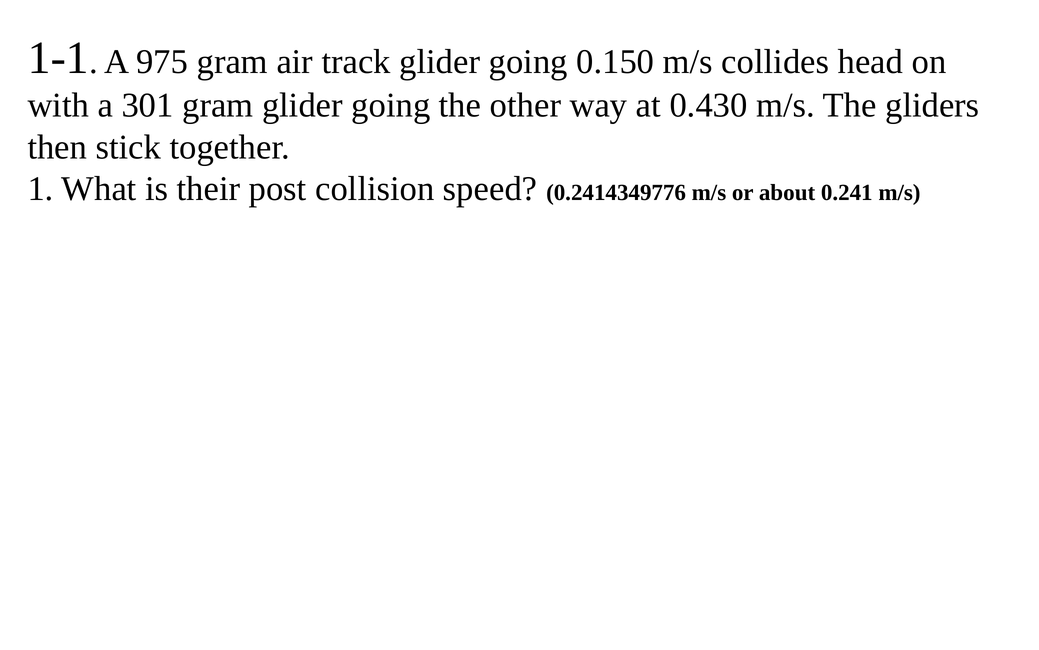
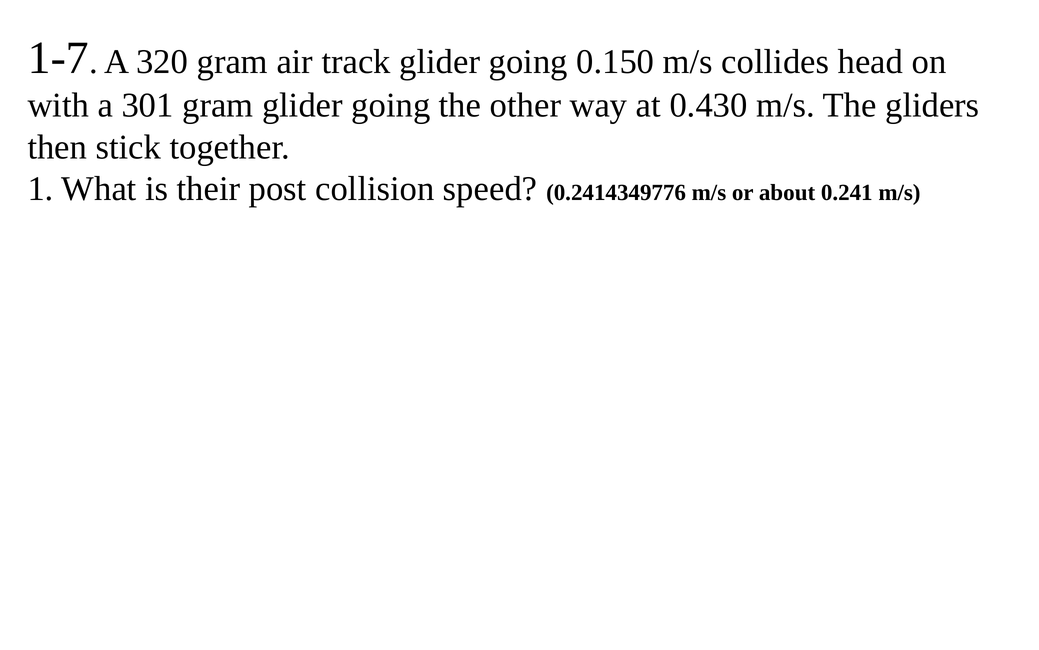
1-1: 1-1 -> 1-7 (58, 58)
975: 975 -> 320 (162, 62)
